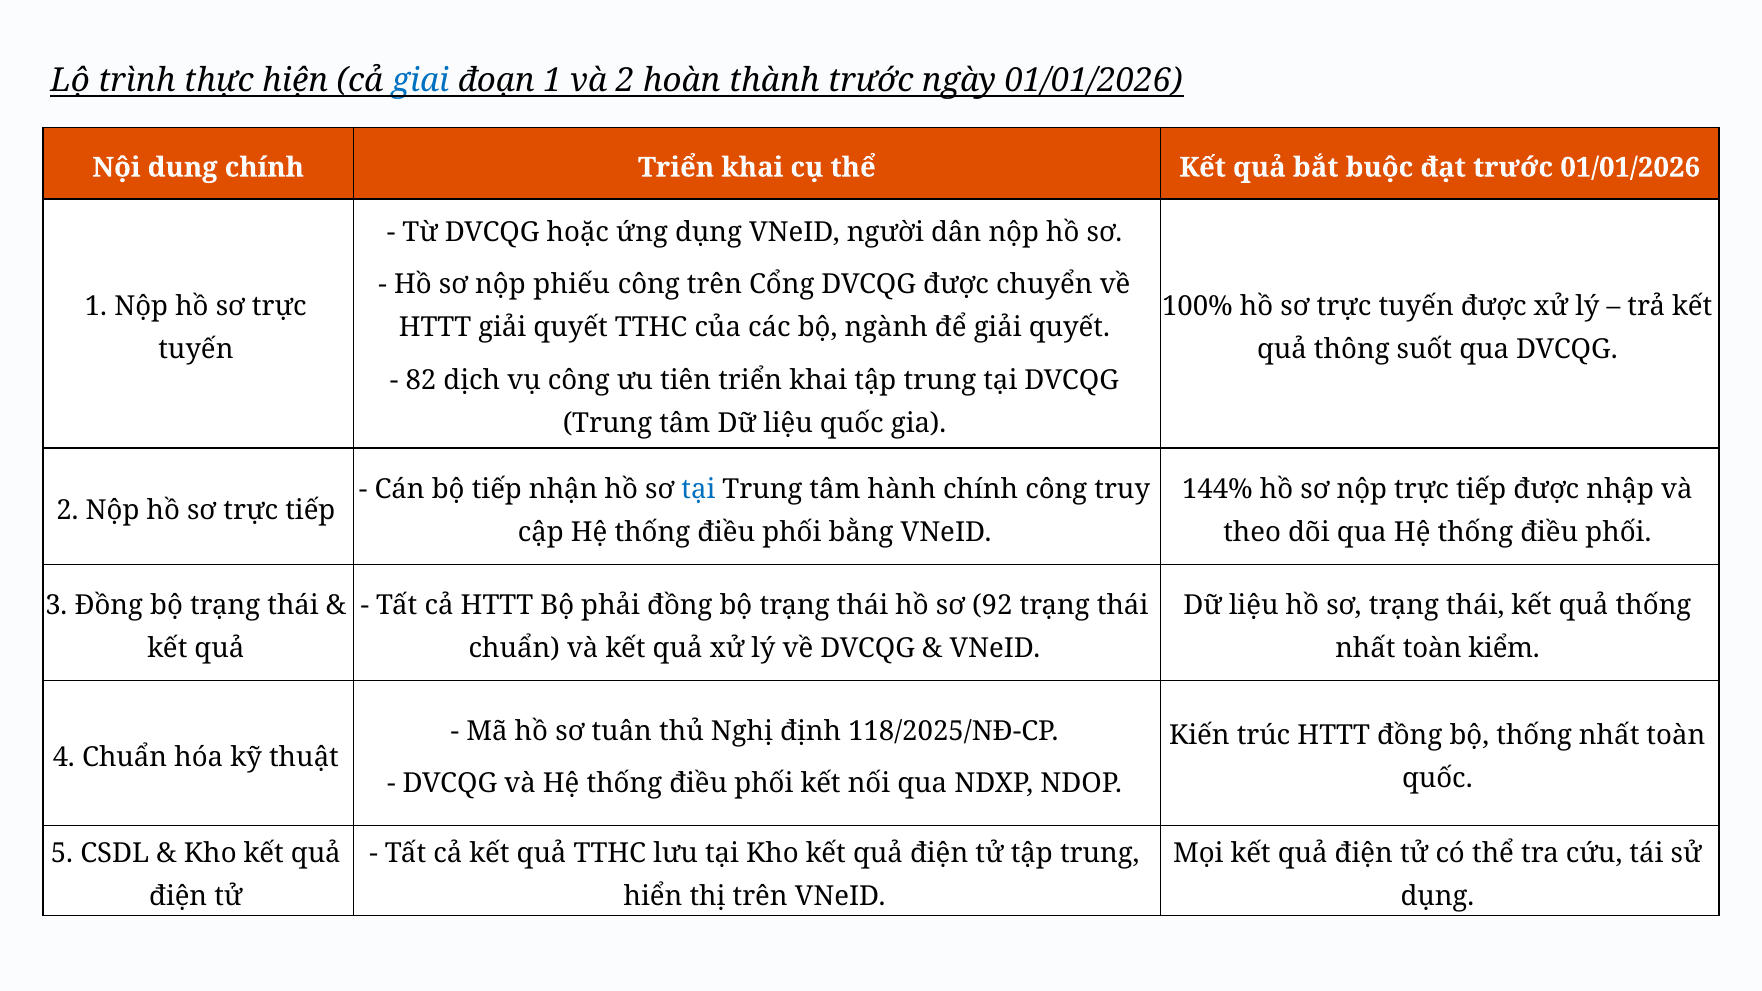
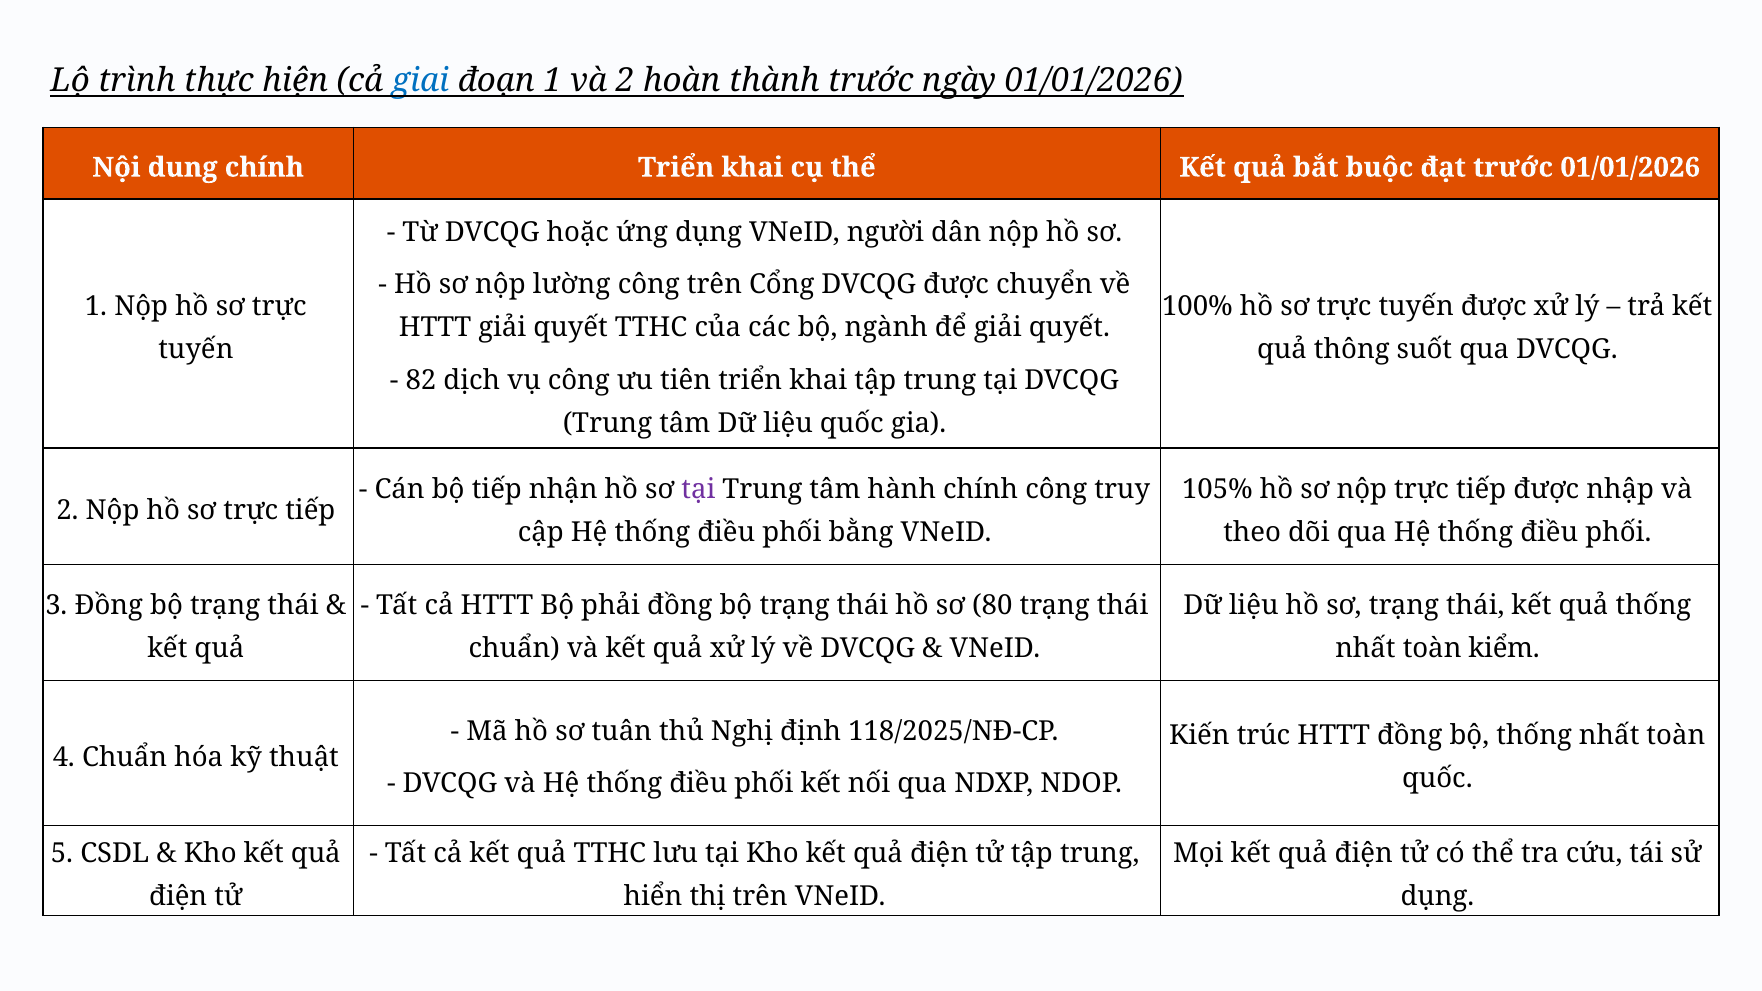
phiếu: phiếu -> lường (572, 285)
tại colour: blue -> purple (698, 489)
144%: 144% -> 105% (1217, 489)
92: 92 -> 80 (992, 605)
